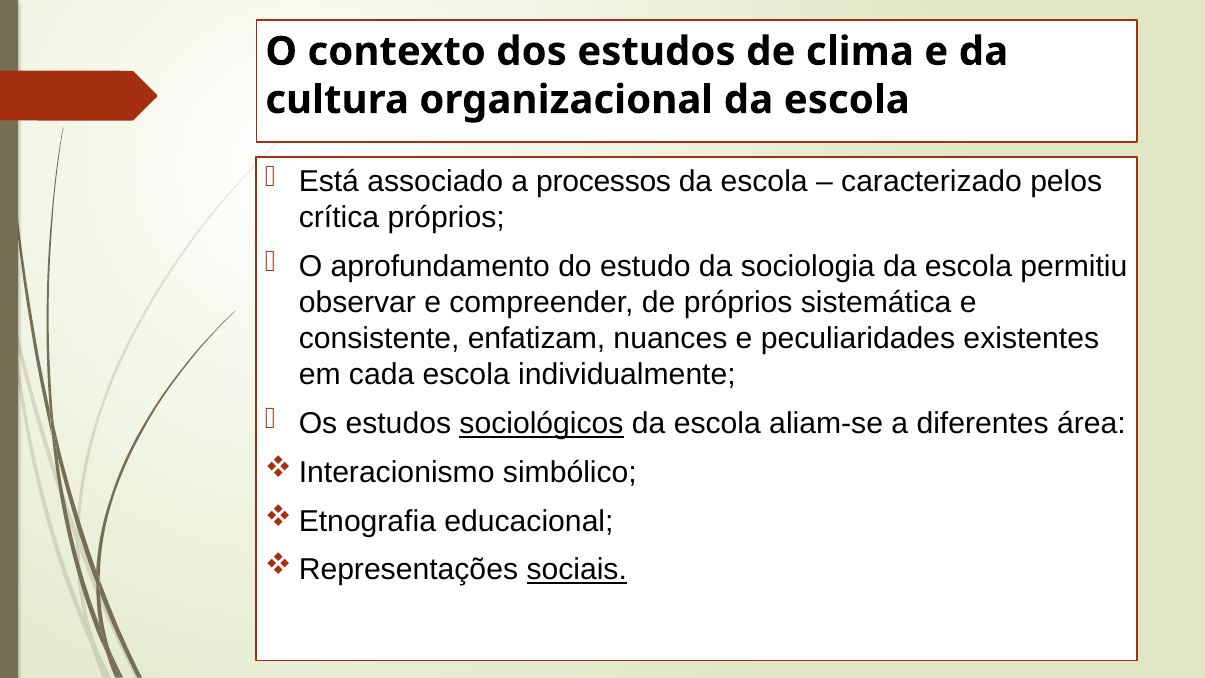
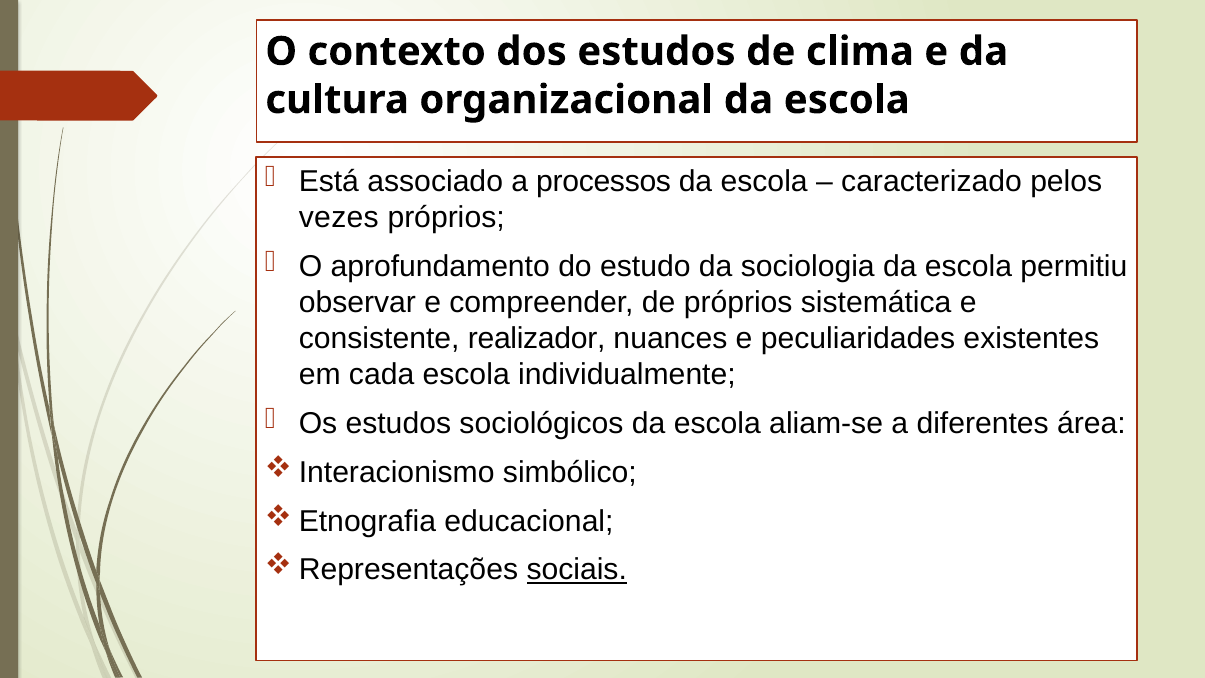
crítica: crítica -> vezes (339, 218)
enfatizam: enfatizam -> realizador (537, 339)
sociológicos underline: present -> none (542, 424)
